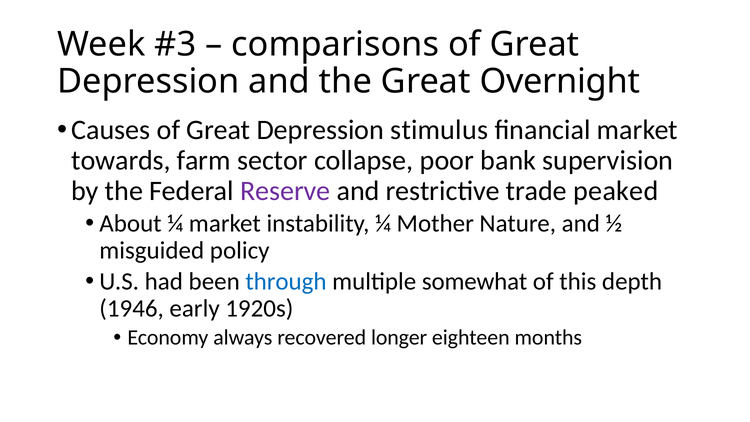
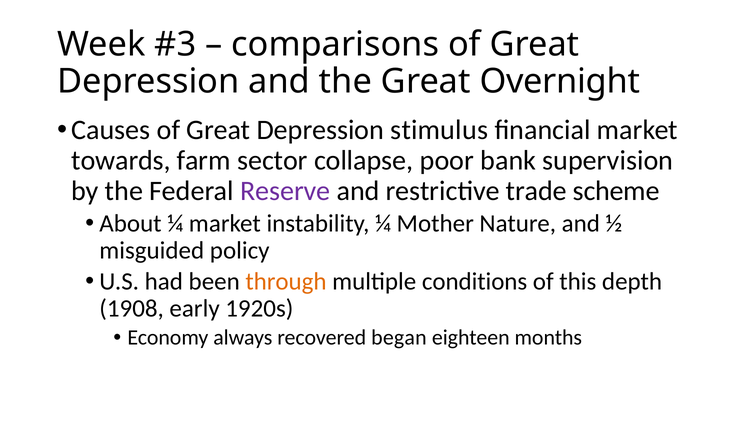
peaked: peaked -> scheme (616, 191)
through colour: blue -> orange (286, 281)
somewhat: somewhat -> conditions (475, 281)
1946: 1946 -> 1908 (132, 308)
longer: longer -> began (399, 338)
